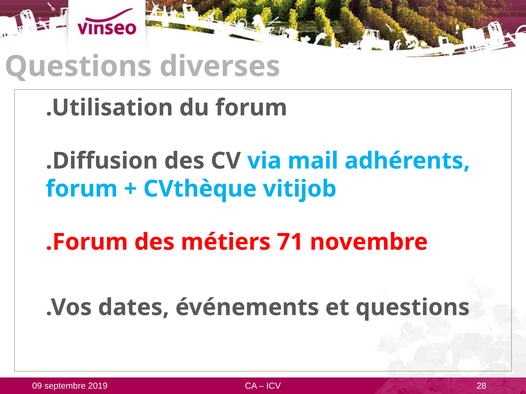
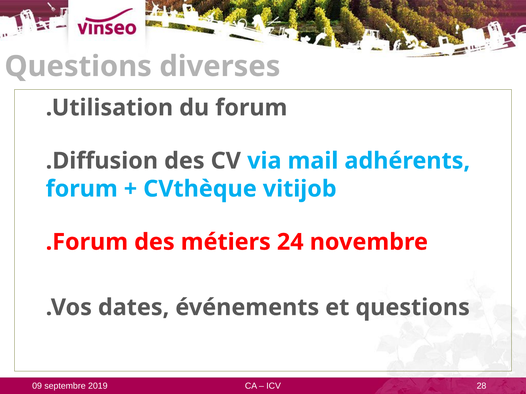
71: 71 -> 24 (290, 242)
